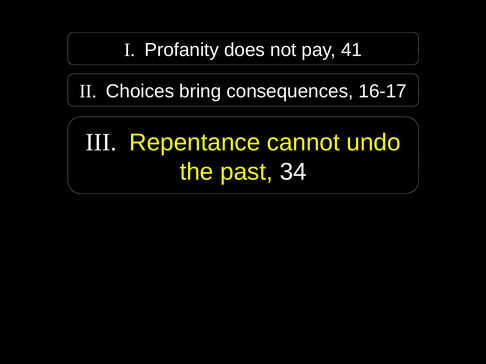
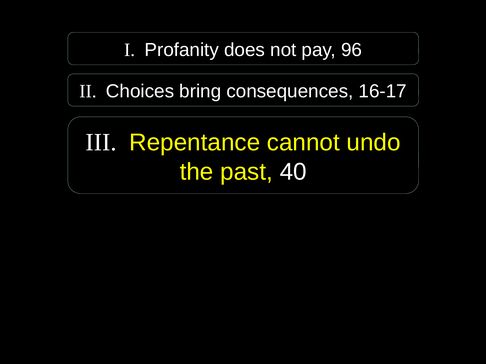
41: 41 -> 96 (352, 50)
34: 34 -> 40 (293, 172)
